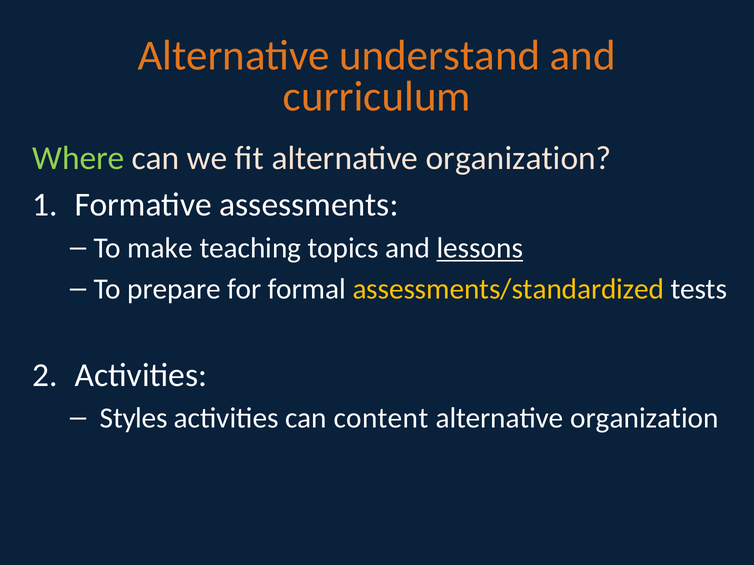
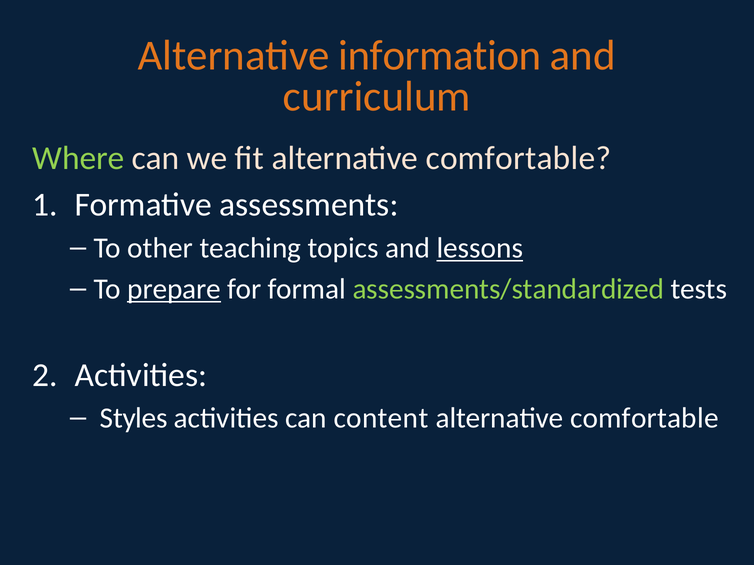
understand: understand -> information (440, 56)
fit alternative organization: organization -> comfortable (518, 158)
make: make -> other (160, 248)
prepare underline: none -> present (174, 289)
assessments/standardized colour: yellow -> light green (508, 289)
organization: organization -> comfortable (644, 419)
